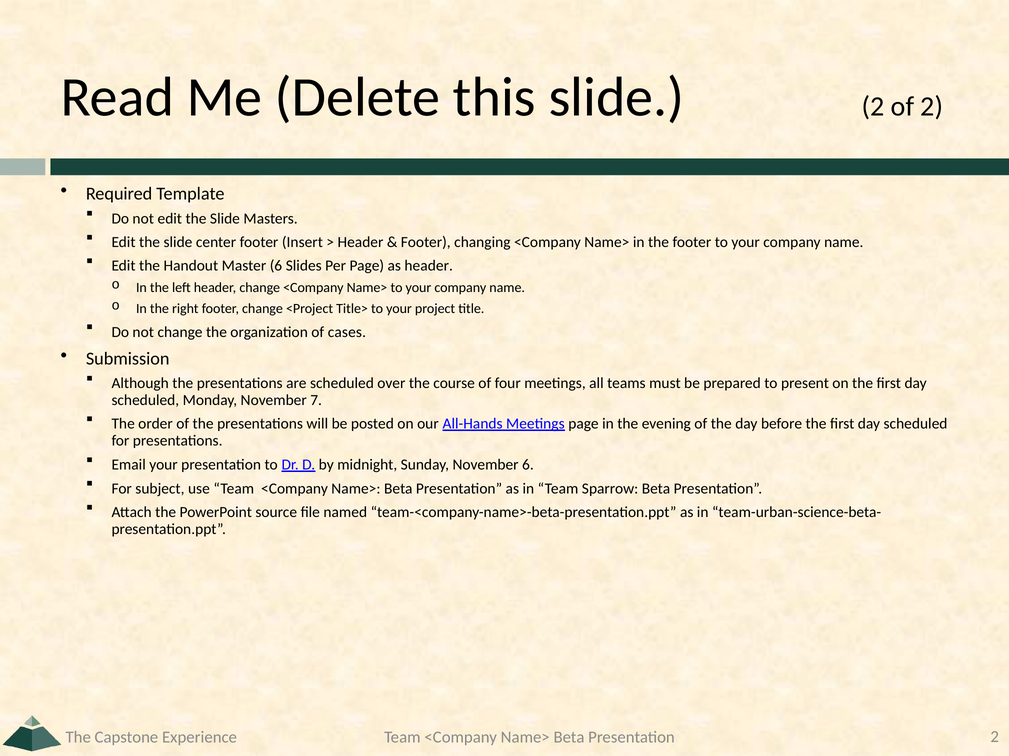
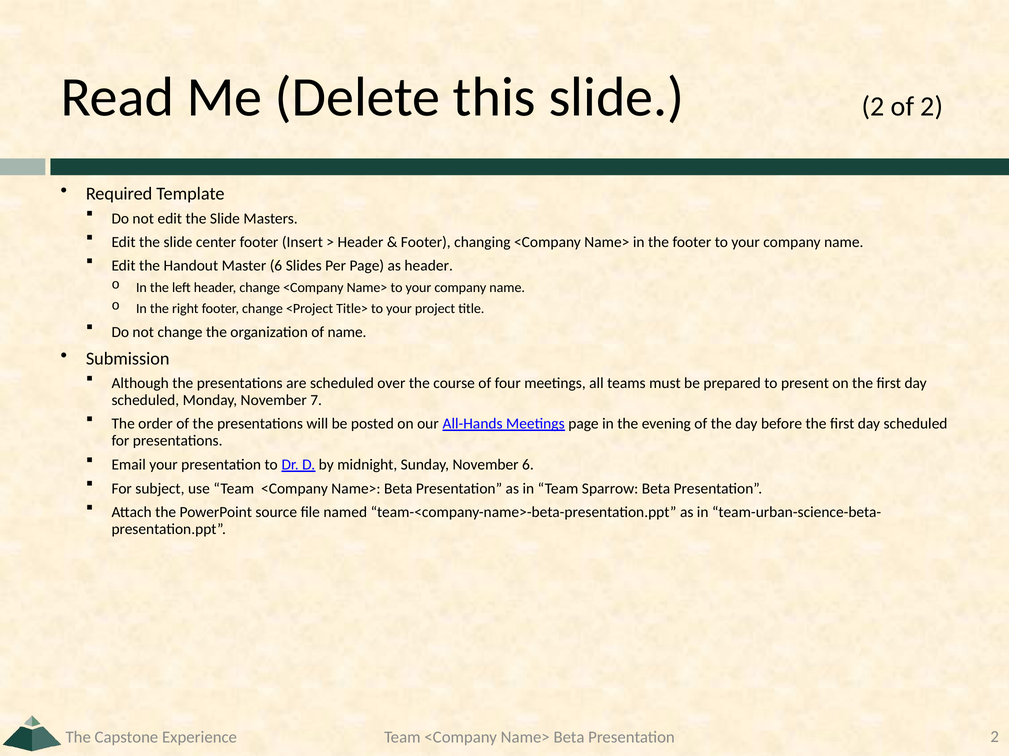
of cases: cases -> name (347, 332)
